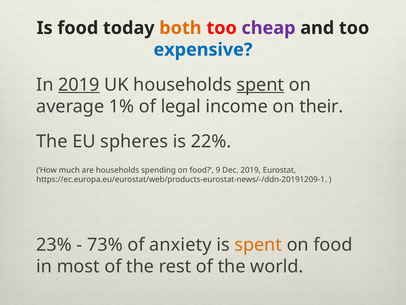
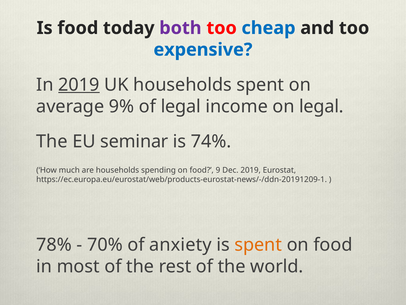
both colour: orange -> purple (180, 28)
cheap colour: purple -> blue (269, 28)
spent underline: present -> none (260, 85)
1%: 1% -> 9% (122, 106)
on their: their -> legal (321, 106)
spheres: spheres -> seminar (134, 141)
22%: 22% -> 74% (211, 141)
23%: 23% -> 78% (54, 244)
73%: 73% -> 70% (105, 244)
